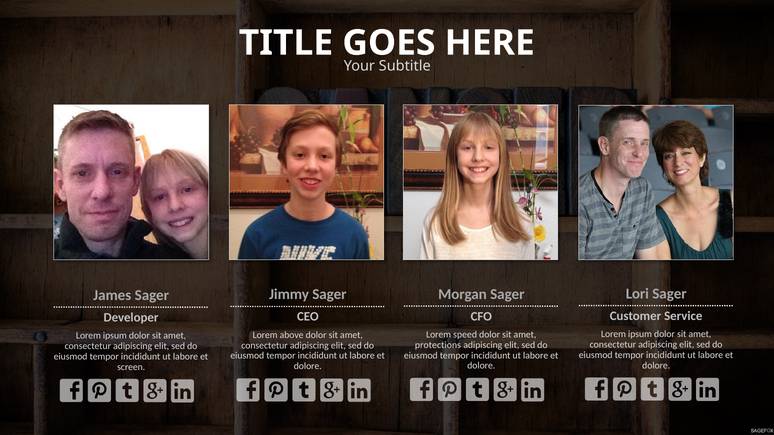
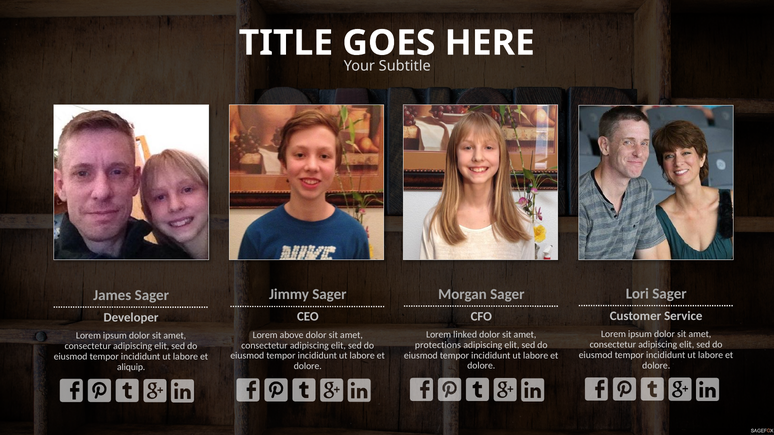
speed: speed -> linked (465, 335)
screen: screen -> aliquip (131, 367)
